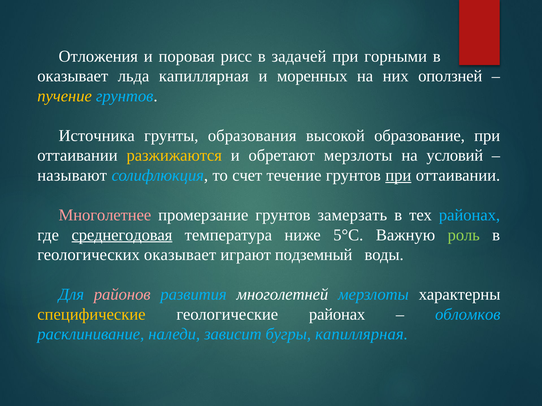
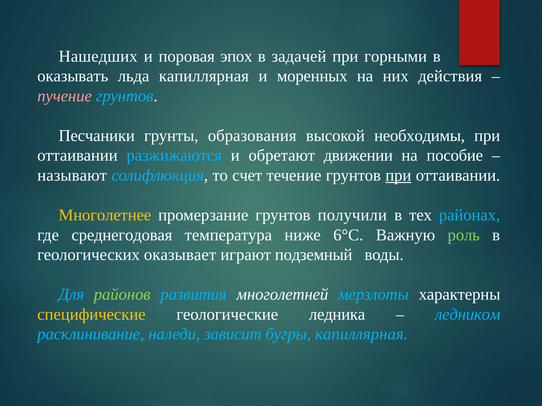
Отложения: Отложения -> Нашедших (98, 56)
рисс: рисс -> эпох (236, 56)
оказывает: оказывает -> оказывать (73, 76)
оползней: оползней -> действия (450, 76)
пучение colour: yellow -> pink (65, 96)
Источника: Источника -> Песчаники (97, 136)
образование: образование -> необходимы (420, 136)
разжижаются colour: yellow -> light blue (174, 156)
обретают мерзлоты: мерзлоты -> движении (358, 156)
условий: условий -> пособие (455, 156)
Многолетнее colour: pink -> yellow (105, 215)
замерзать: замерзать -> получили (352, 215)
среднегодовая underline: present -> none (122, 235)
5°С: 5°С -> 6°С (348, 235)
районов colour: pink -> light green (122, 295)
геологические районах: районах -> ледника (337, 315)
обломков: обломков -> ледником (468, 315)
